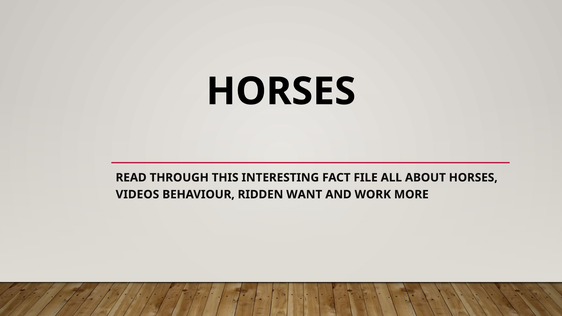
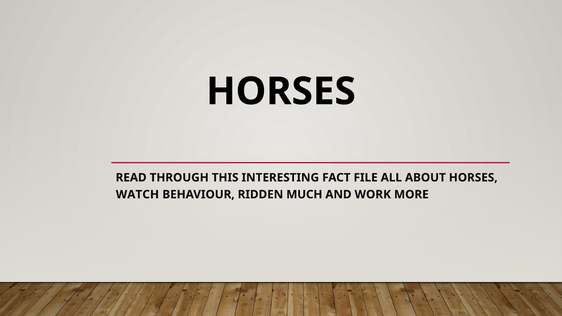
VIDEOS: VIDEOS -> WATCH (137, 195)
WANT: WANT -> MUCH (304, 195)
